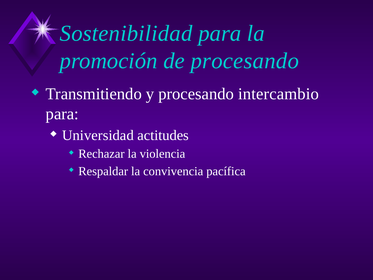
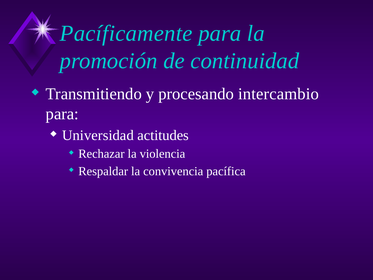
Sostenibilidad: Sostenibilidad -> Pacíficamente (126, 33)
de procesando: procesando -> continuidad (245, 61)
